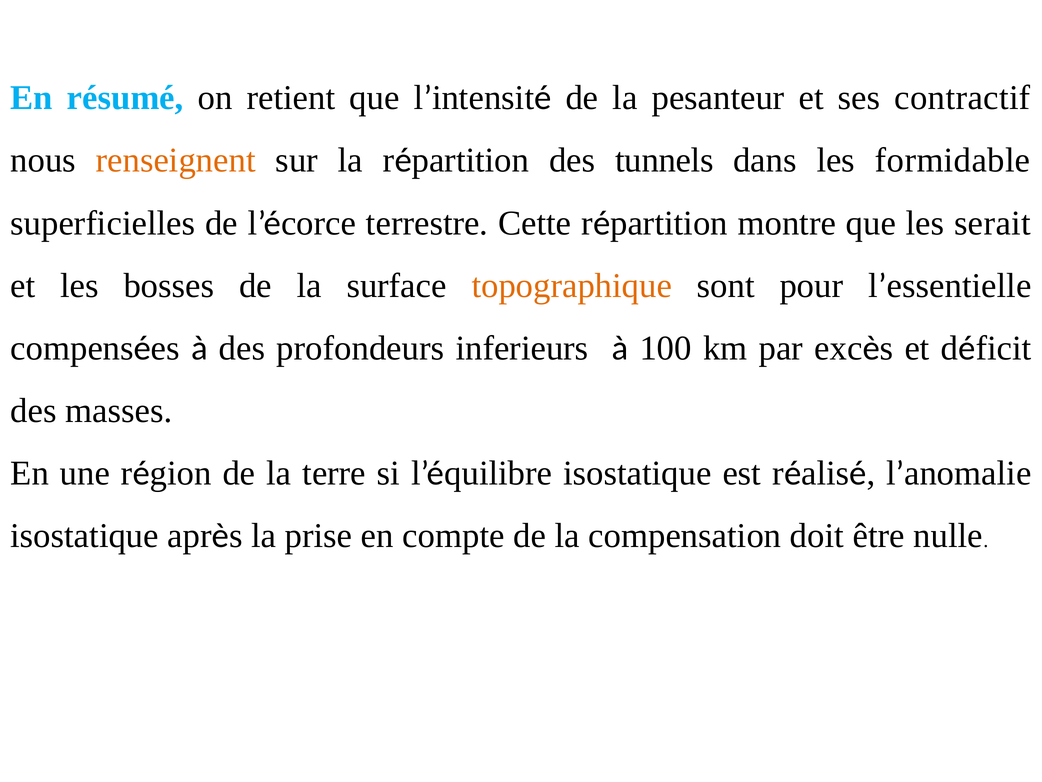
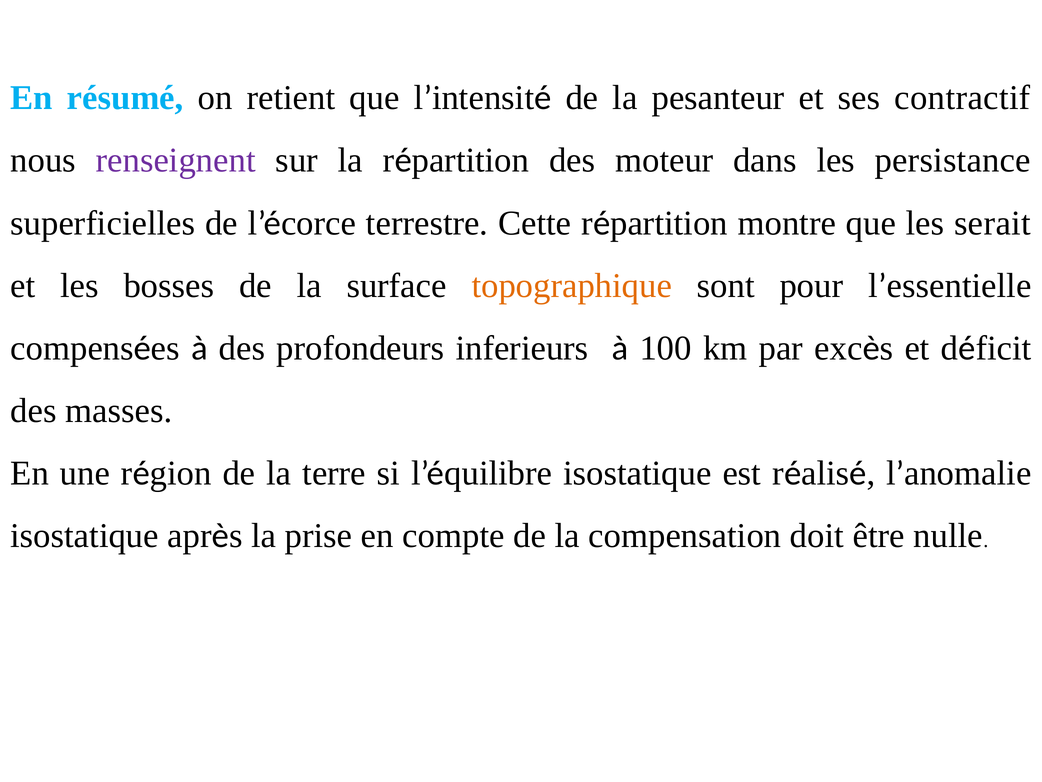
renseignent colour: orange -> purple (176, 160)
tunnels: tunnels -> moteur (664, 160)
formidable: formidable -> persistance (953, 160)
